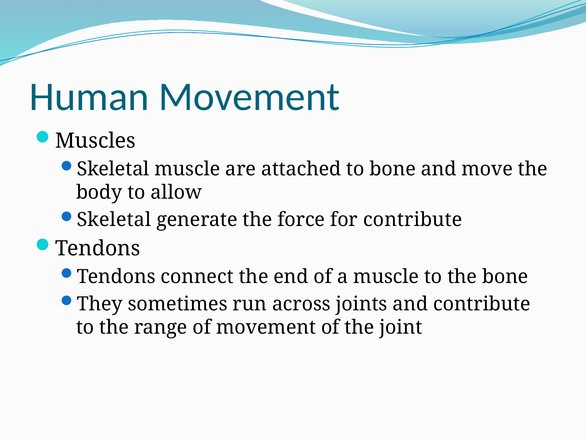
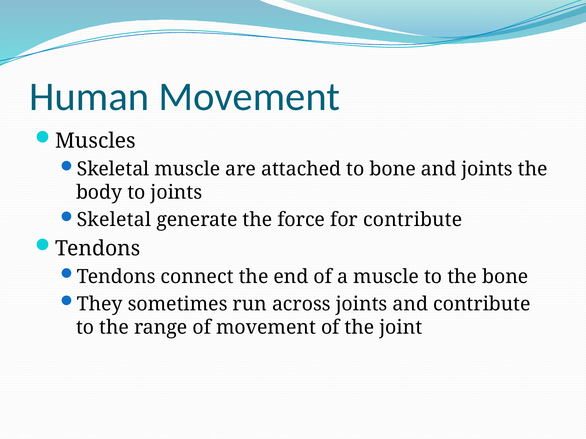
and move: move -> joints (487, 169)
to allow: allow -> joints (176, 193)
